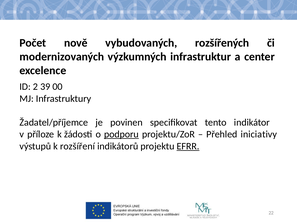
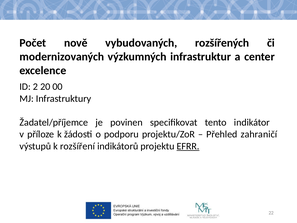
39: 39 -> 20 (45, 87)
podporu underline: present -> none (121, 134)
iniciativy: iniciativy -> zahraničí (259, 134)
